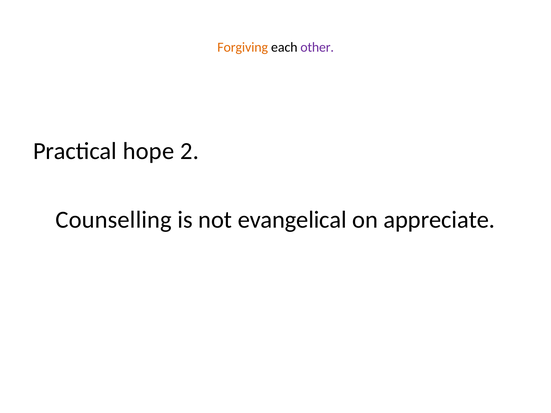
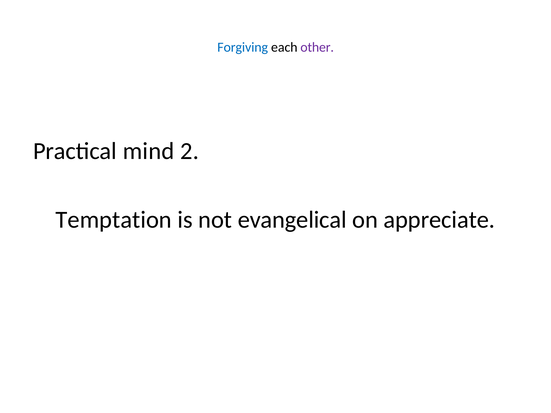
Forgiving colour: orange -> blue (243, 47)
hope: hope -> mind (148, 151)
Counselling: Counselling -> Temptation (114, 220)
